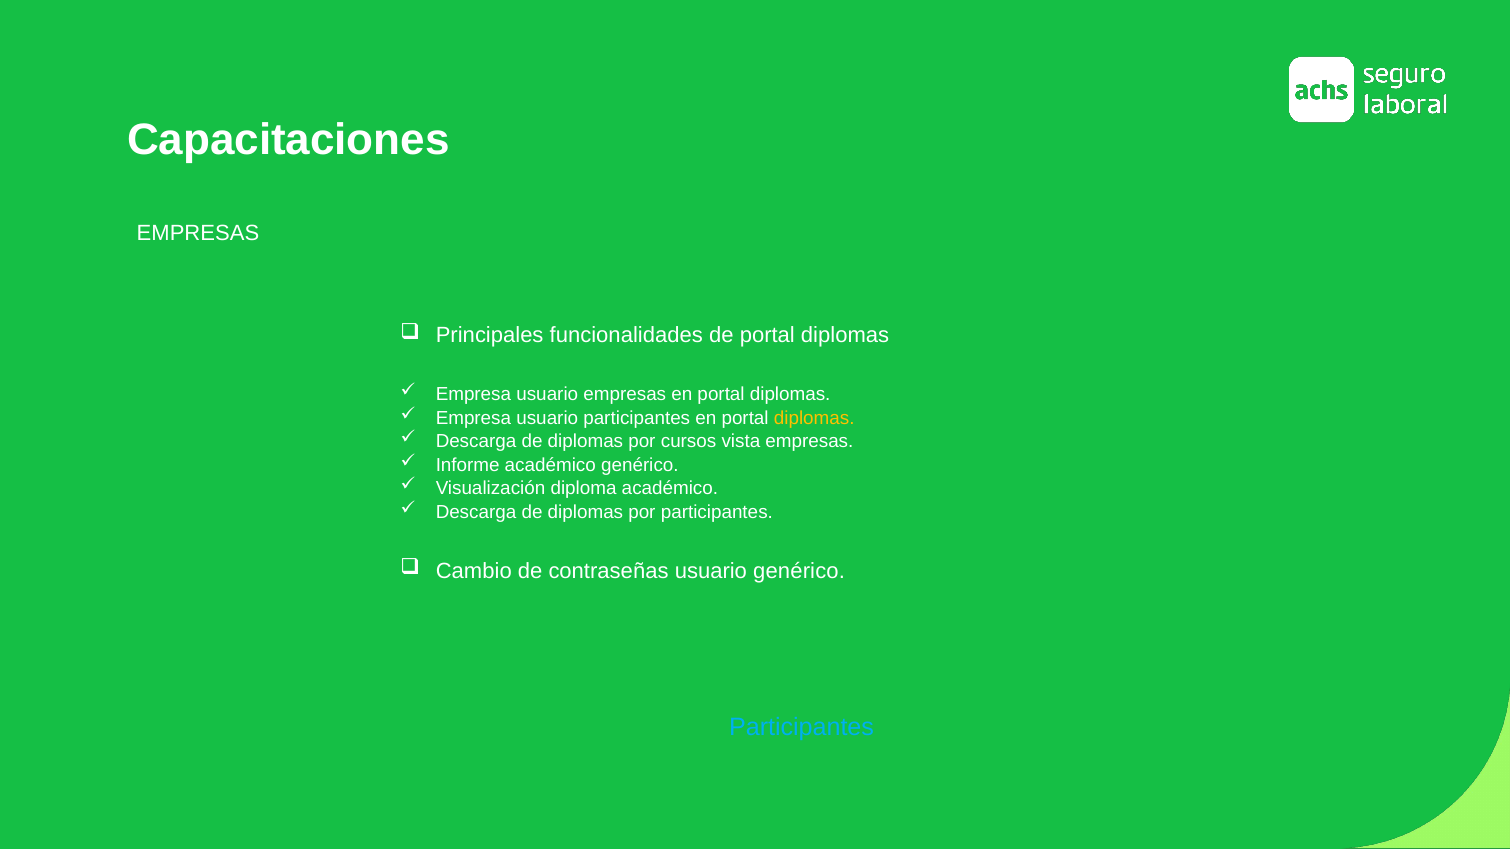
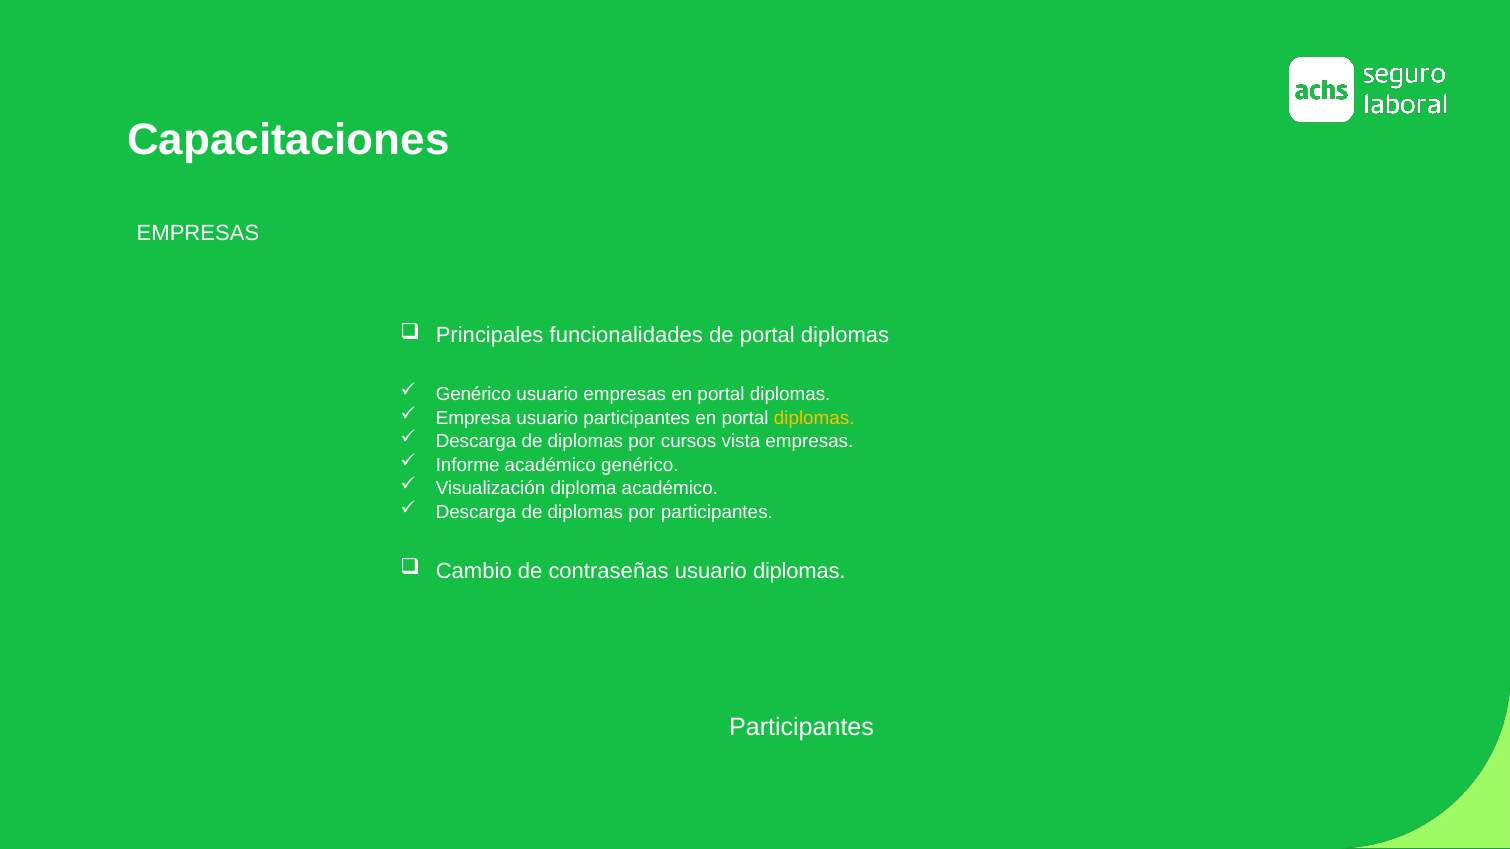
Empresa: Empresa -> Genérico (474, 395)
usuario genérico: genérico -> diplomas (799, 571)
Participantes colour: light blue -> white (802, 728)
